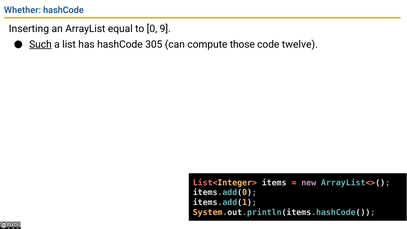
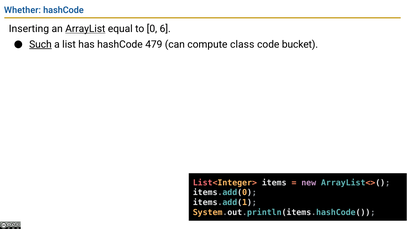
ArrayList underline: none -> present (85, 29)
9: 9 -> 6 (165, 29)
305: 305 -> 479 (154, 44)
those: those -> class (242, 44)
twelve: twelve -> bucket (300, 44)
